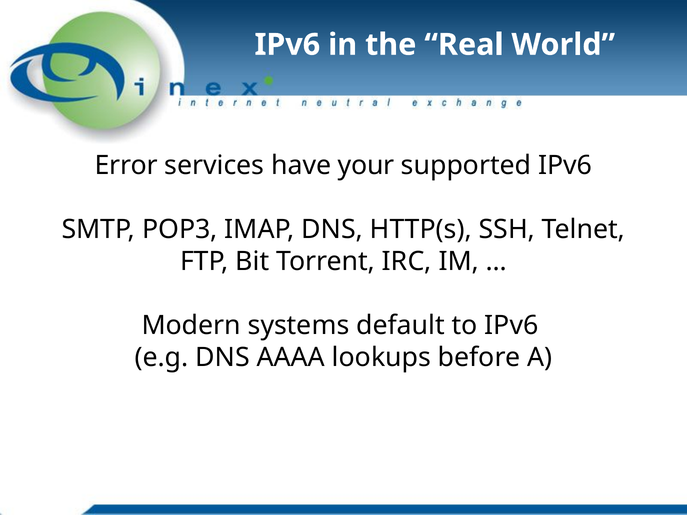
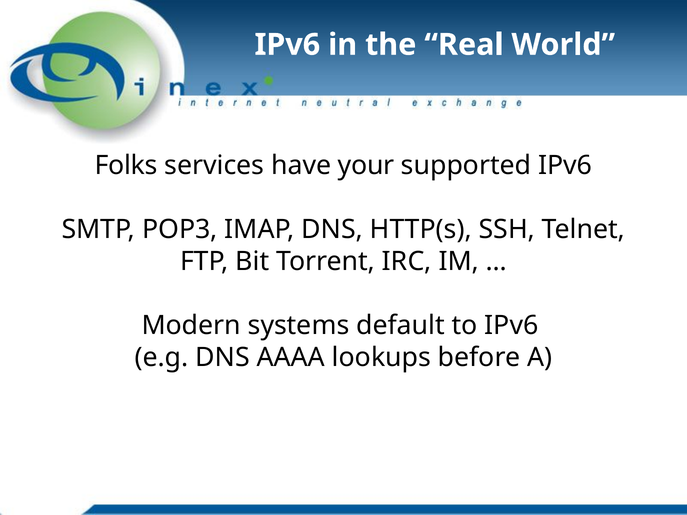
Error: Error -> Folks (126, 165)
